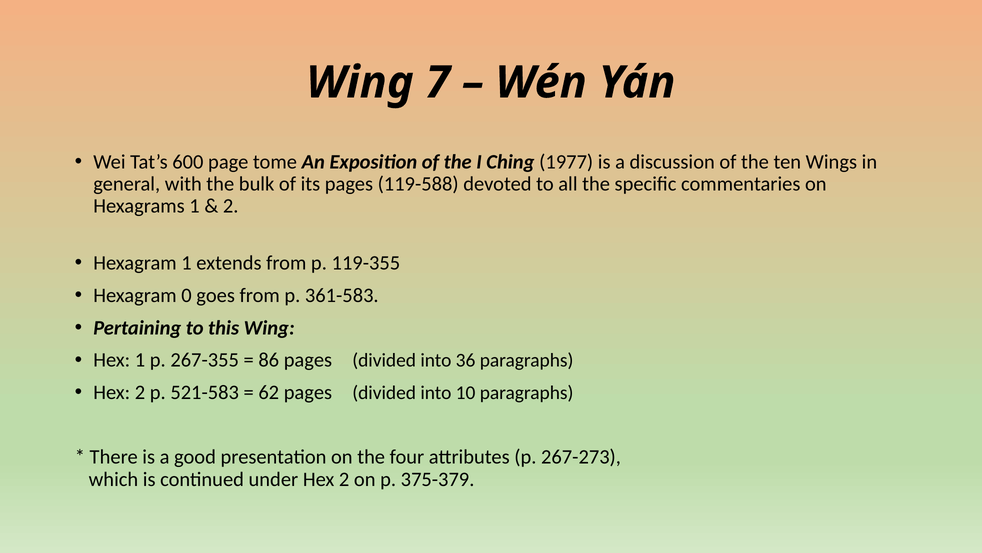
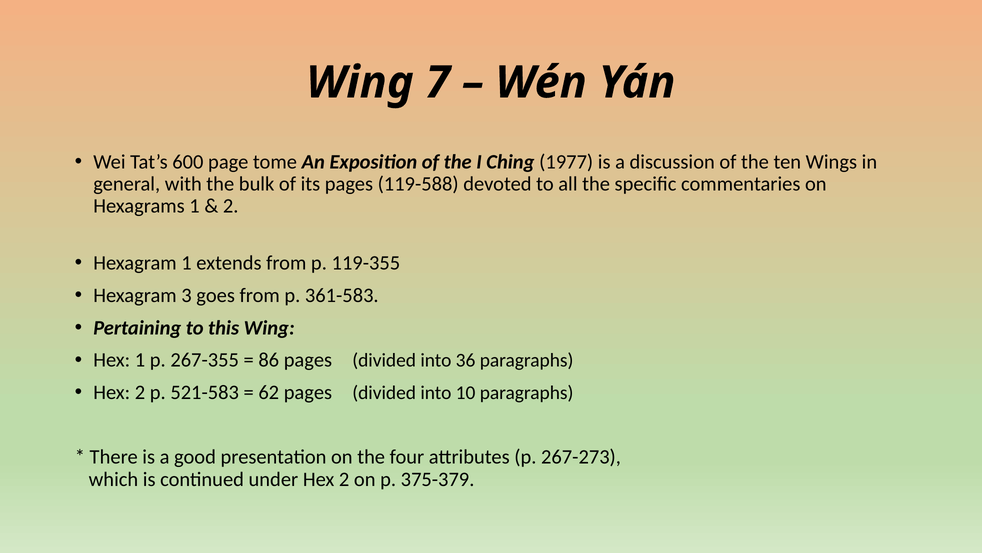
0: 0 -> 3 (187, 295)
